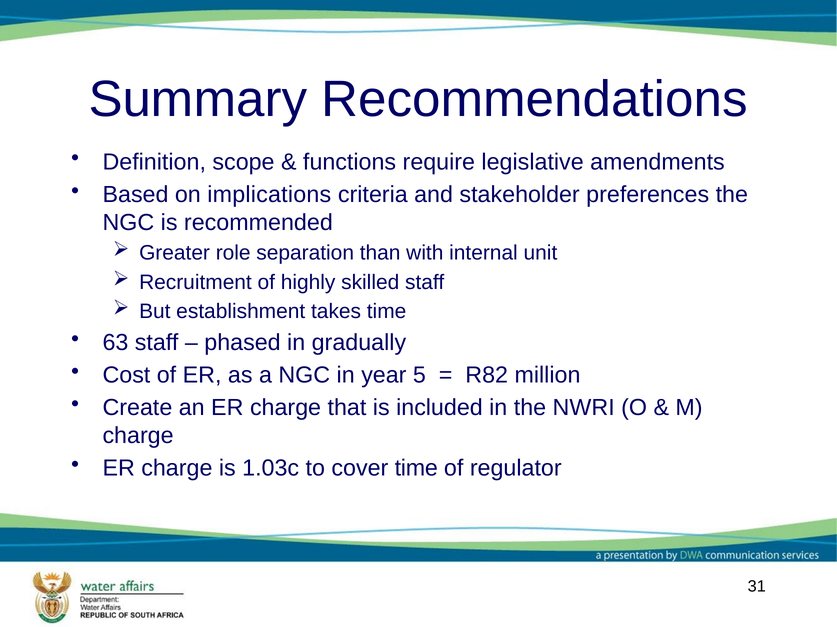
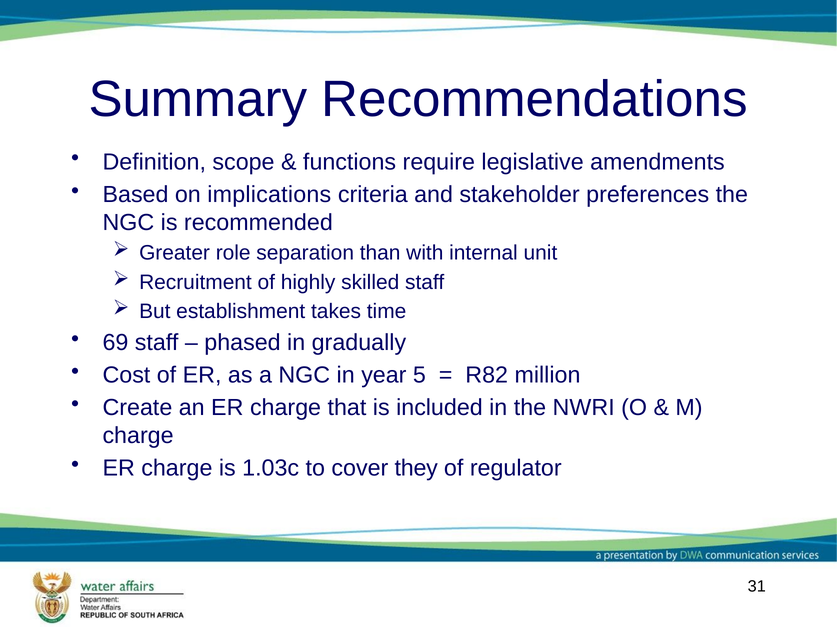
63: 63 -> 69 (115, 343)
cover time: time -> they (416, 469)
